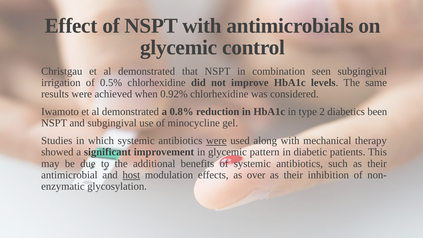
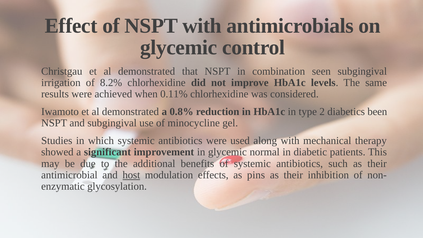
0.5%: 0.5% -> 8.2% (111, 83)
0.92%: 0.92% -> 0.11% (174, 94)
were underline: present -> none (216, 141)
pattern: pattern -> normal (265, 152)
over: over -> pins (256, 175)
